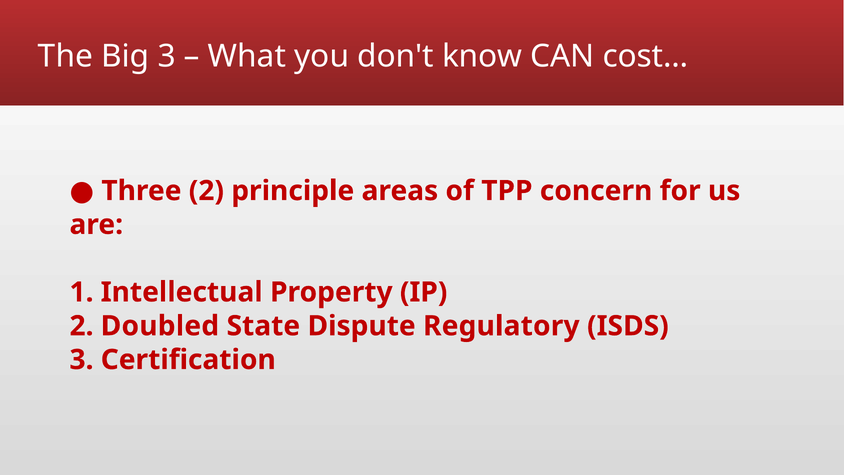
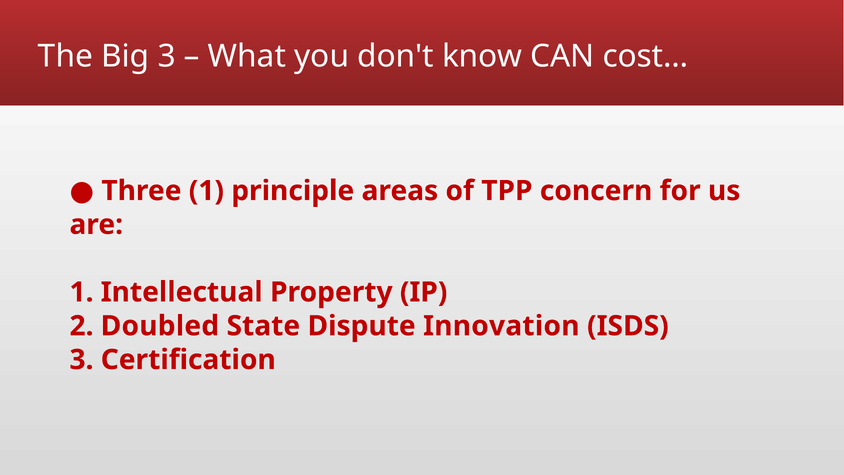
Three 2: 2 -> 1 (206, 191)
Regulatory: Regulatory -> Innovation (501, 326)
